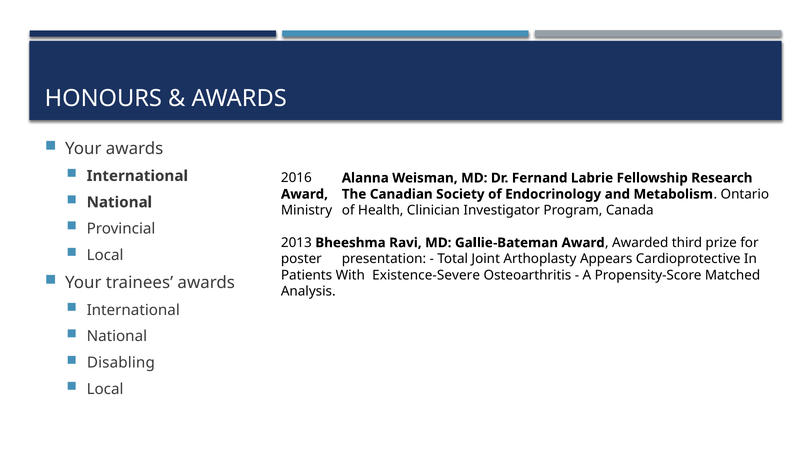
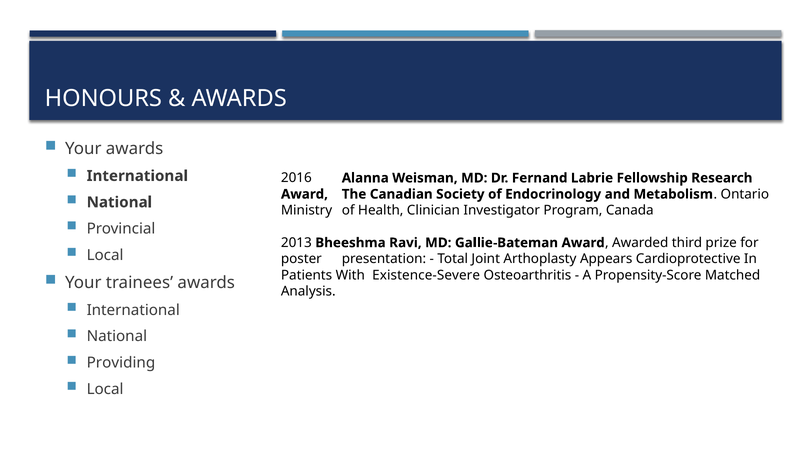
Disabling: Disabling -> Providing (121, 363)
